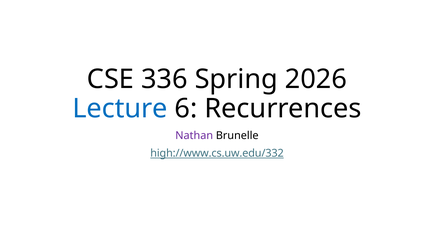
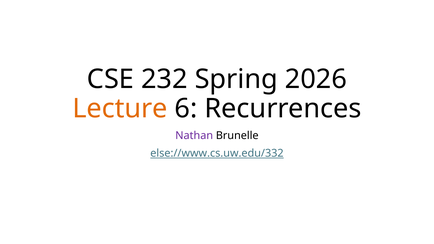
336: 336 -> 232 (164, 79)
Lecture colour: blue -> orange (120, 108)
high://www.cs.uw.edu/332: high://www.cs.uw.edu/332 -> else://www.cs.uw.edu/332 (217, 153)
